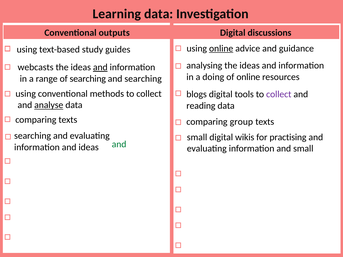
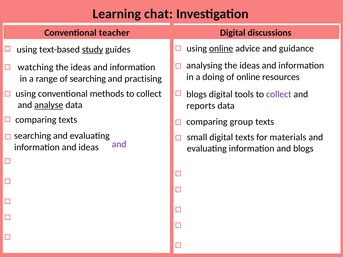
Learning data: data -> chat (159, 14)
outputs: outputs -> teacher (114, 33)
study underline: none -> present (93, 49)
webcasts: webcasts -> watching (36, 67)
and underline: present -> none (100, 67)
and searching: searching -> practising (143, 79)
reading: reading -> reports (201, 106)
digital wikis: wikis -> texts (245, 137)
for practising: practising -> materials (288, 137)
and colour: green -> purple (119, 144)
and small: small -> blogs (303, 149)
